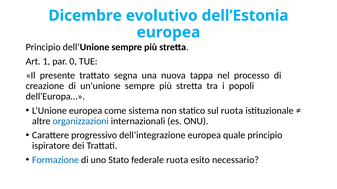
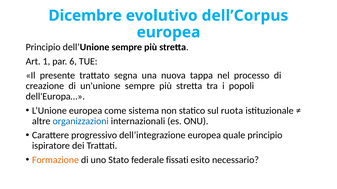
dell’Estonia: dell’Estonia -> dell’Corpus (245, 16)
0: 0 -> 6 (73, 61)
Formazione colour: blue -> orange (55, 160)
federale ruota: ruota -> fissati (177, 160)
